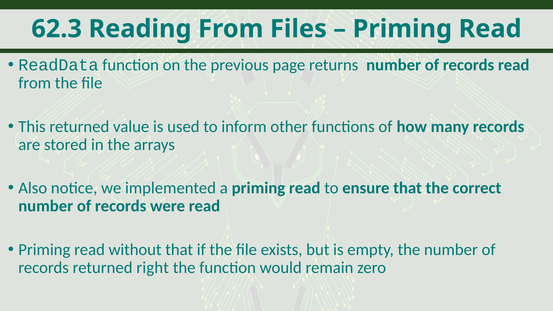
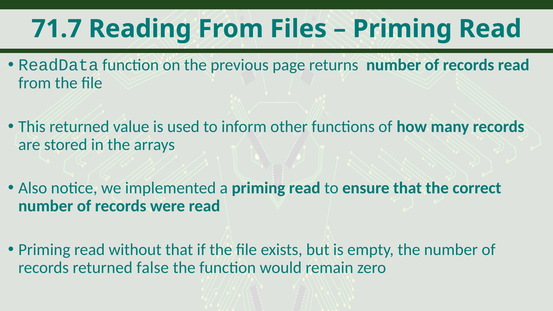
62.3: 62.3 -> 71.7 (57, 29)
right: right -> false (153, 268)
